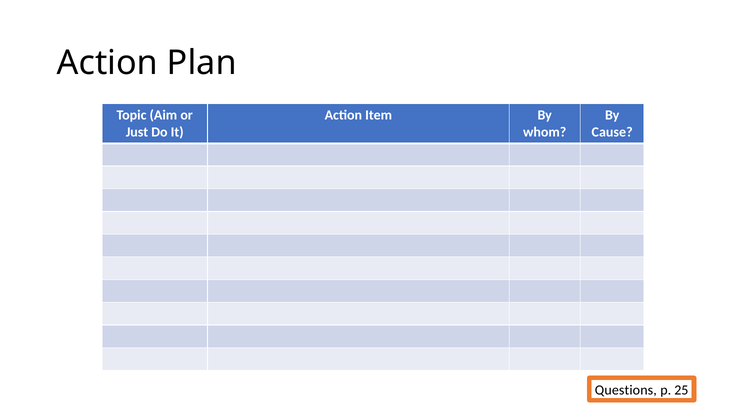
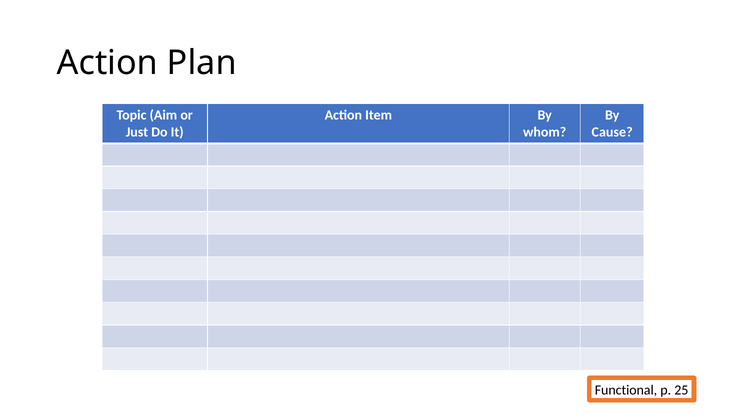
Questions: Questions -> Functional (626, 390)
